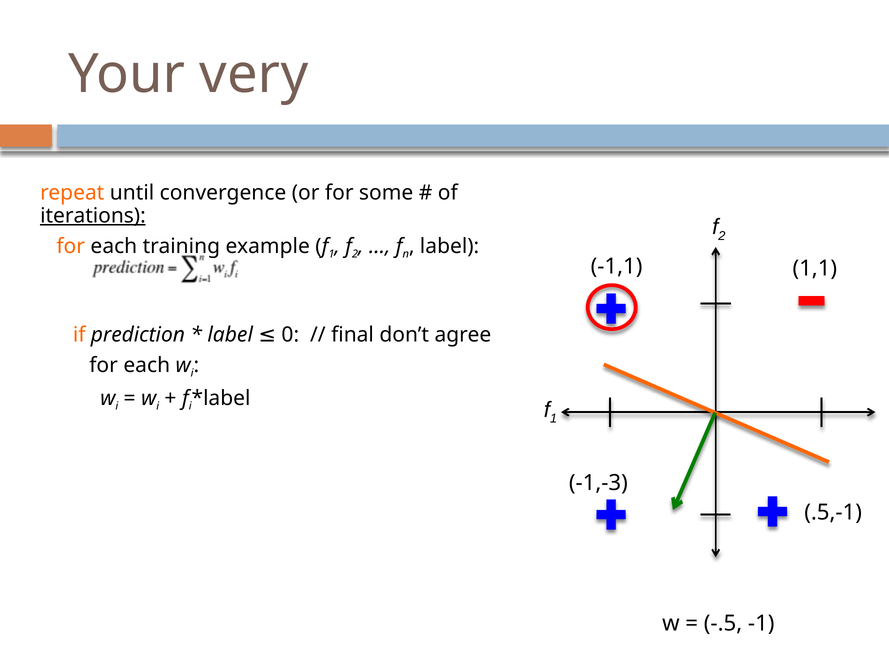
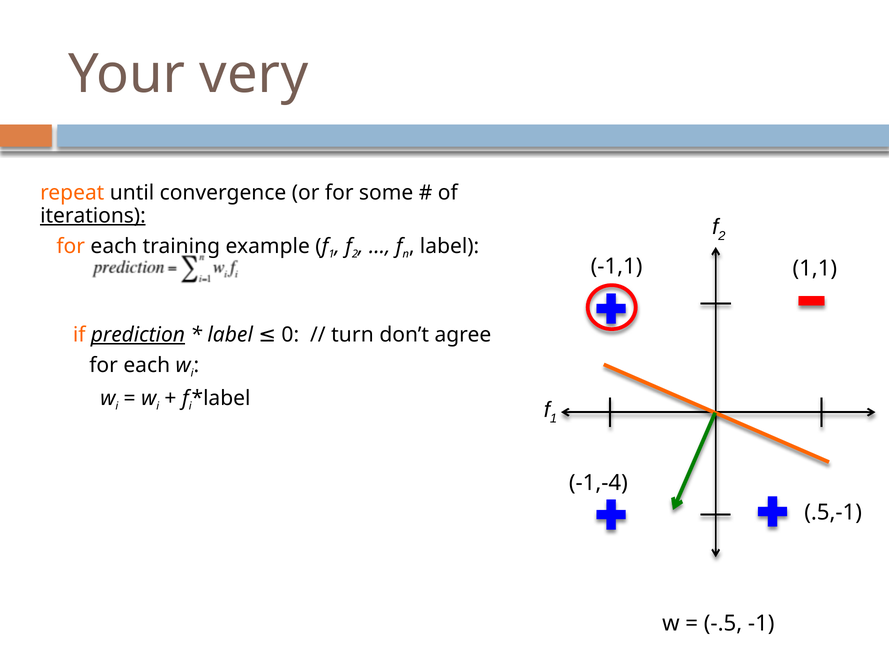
prediction underline: none -> present (138, 335)
final: final -> turn (352, 335)
-1,-3: -1,-3 -> -1,-4 (598, 483)
